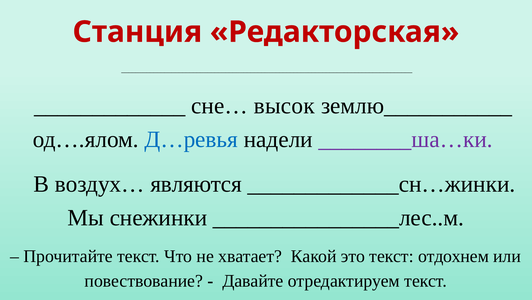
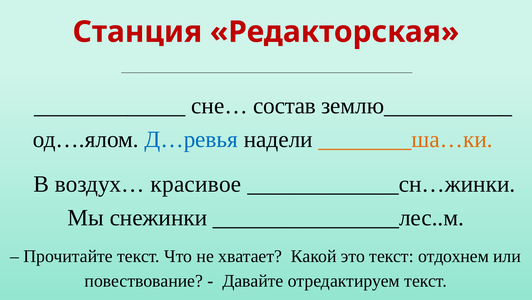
высок: высок -> состав (284, 106)
________ша…ки colour: purple -> orange (406, 139)
являются: являются -> красивое (196, 184)
